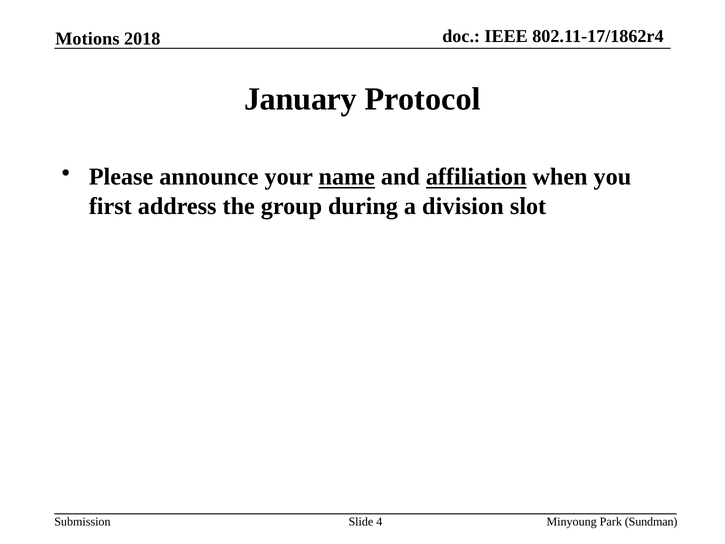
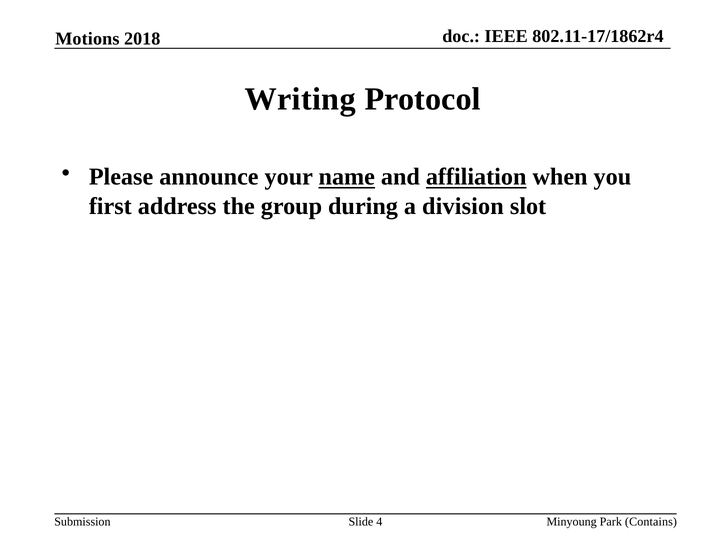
January: January -> Writing (300, 99)
Sundman: Sundman -> Contains (651, 521)
